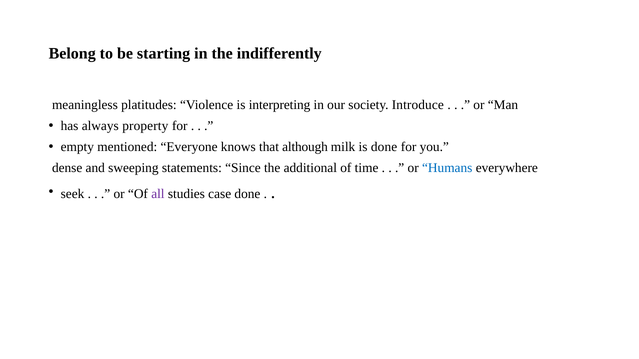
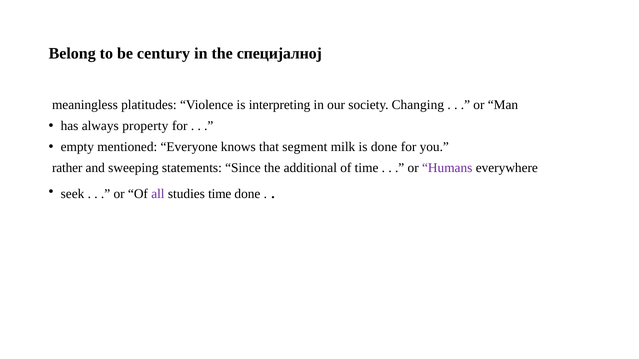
starting: starting -> century (164, 54)
indifferently: indifferently -> специјалној (279, 54)
Introduce: Introduce -> Changing (418, 105)
although: although -> segment (305, 147)
dense: dense -> rather (67, 168)
Humans colour: blue -> purple (447, 168)
studies case: case -> time (220, 194)
